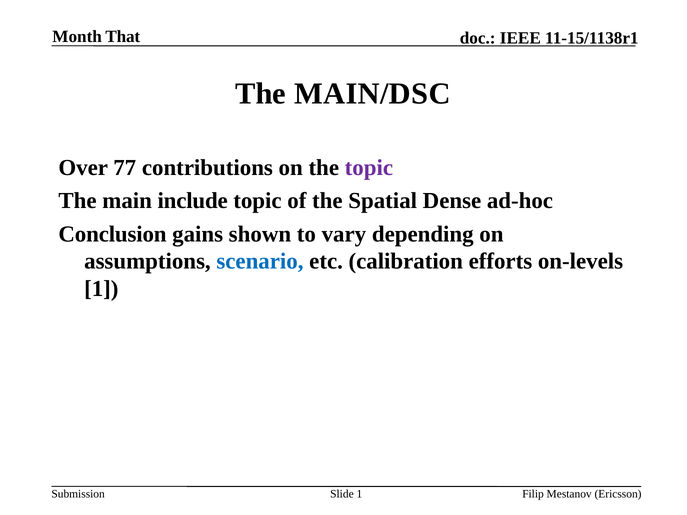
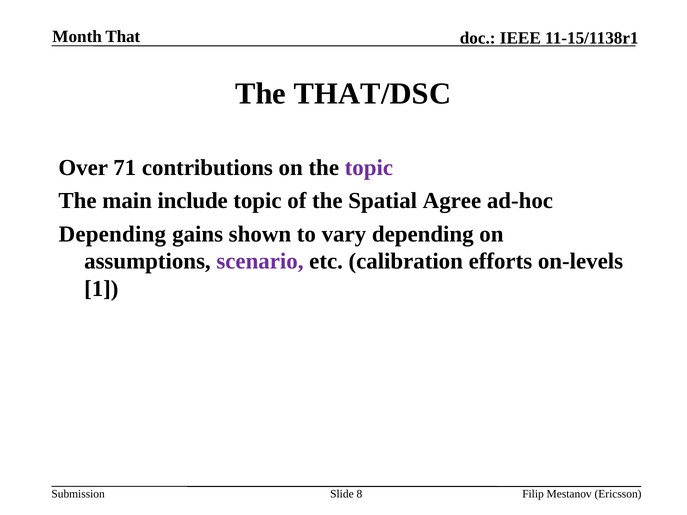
MAIN/DSC: MAIN/DSC -> THAT/DSC (372, 94)
77: 77 -> 71 (125, 168)
Dense: Dense -> Agree (452, 201)
Conclusion: Conclusion -> Depending (112, 234)
scenario colour: blue -> purple (260, 262)
Slide 1: 1 -> 8 (359, 494)
